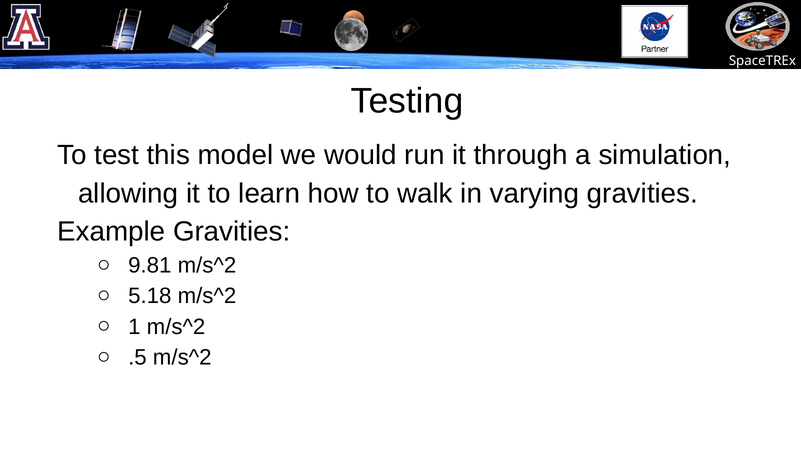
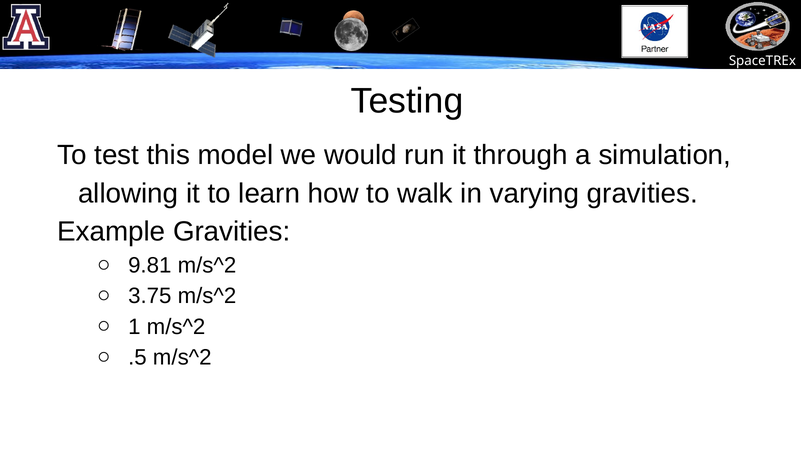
5.18: 5.18 -> 3.75 (150, 296)
